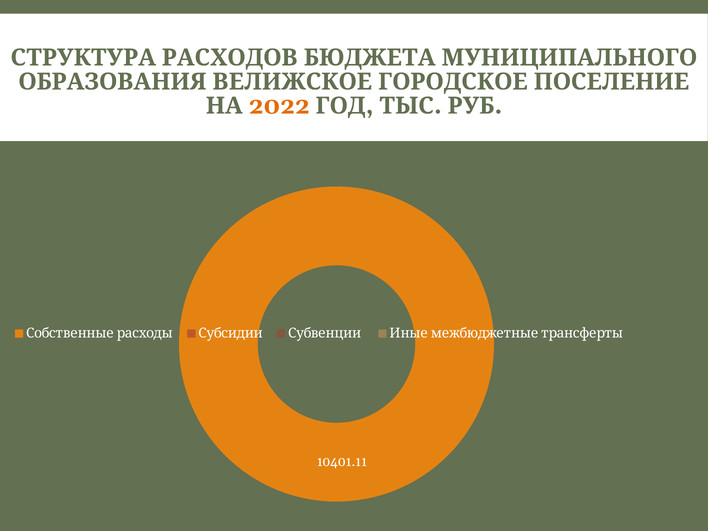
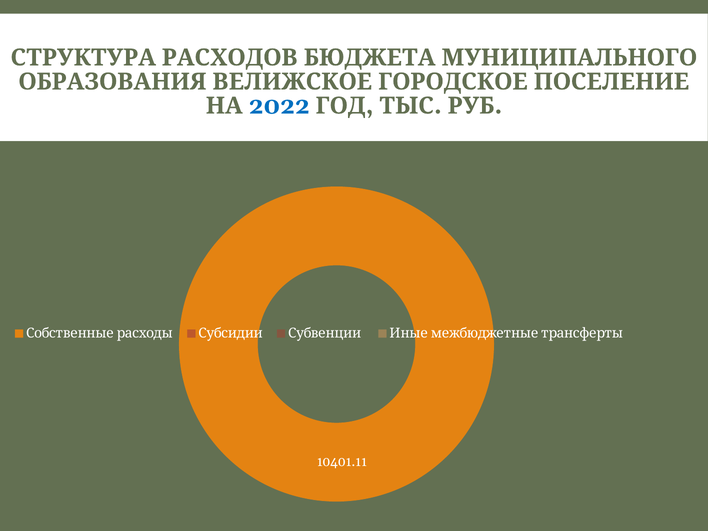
2022 colour: orange -> blue (279, 106)
